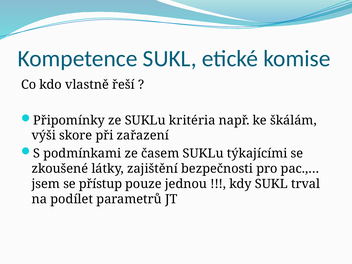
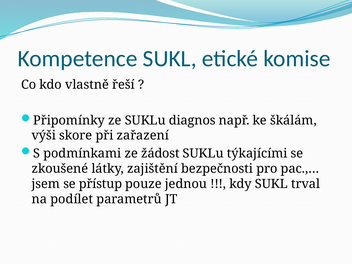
kritéria: kritéria -> diagnos (192, 120)
časem: časem -> žádost (160, 153)
